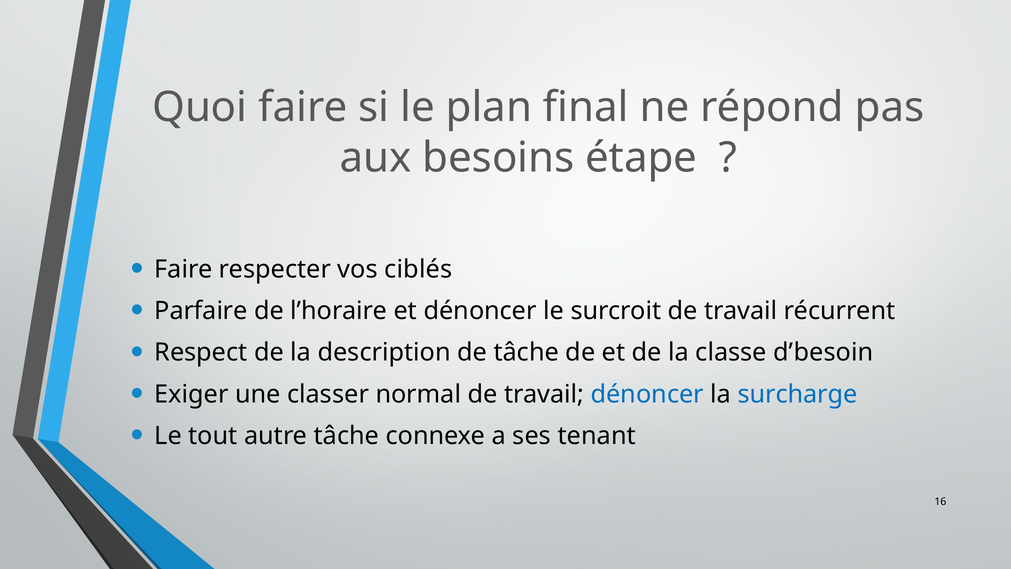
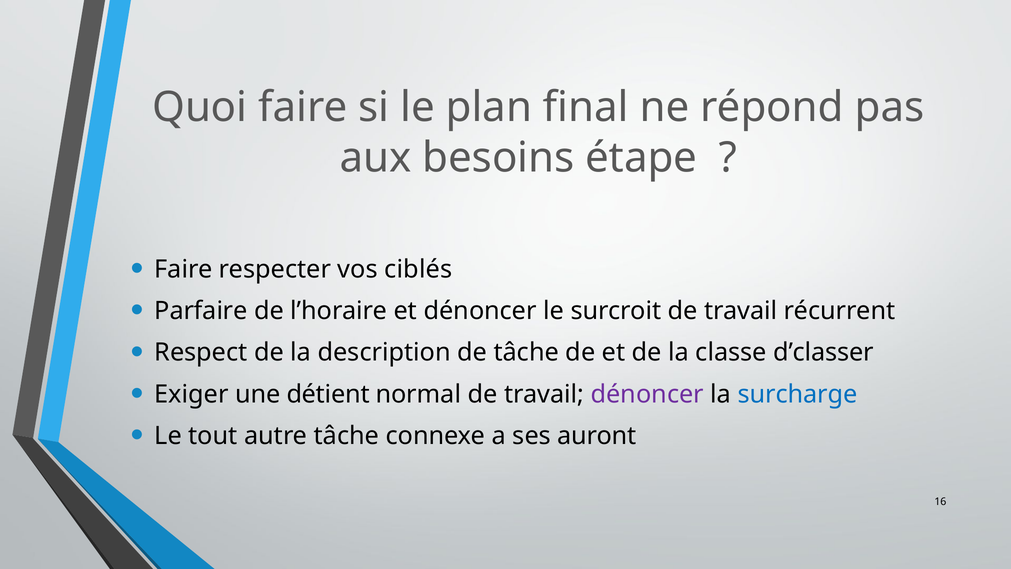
d’besoin: d’besoin -> d’classer (823, 352)
classer: classer -> détient (328, 394)
dénoncer colour: blue -> purple (647, 394)
tenant: tenant -> auront (597, 436)
